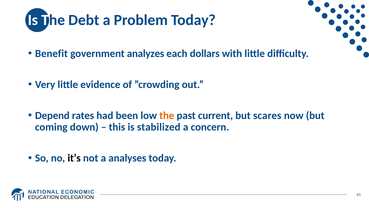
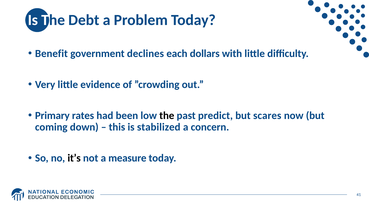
analyzes: analyzes -> declines (145, 53)
Depend: Depend -> Primary (52, 115)
the colour: orange -> black (167, 115)
current: current -> predict (215, 115)
analyses: analyses -> measure (127, 158)
